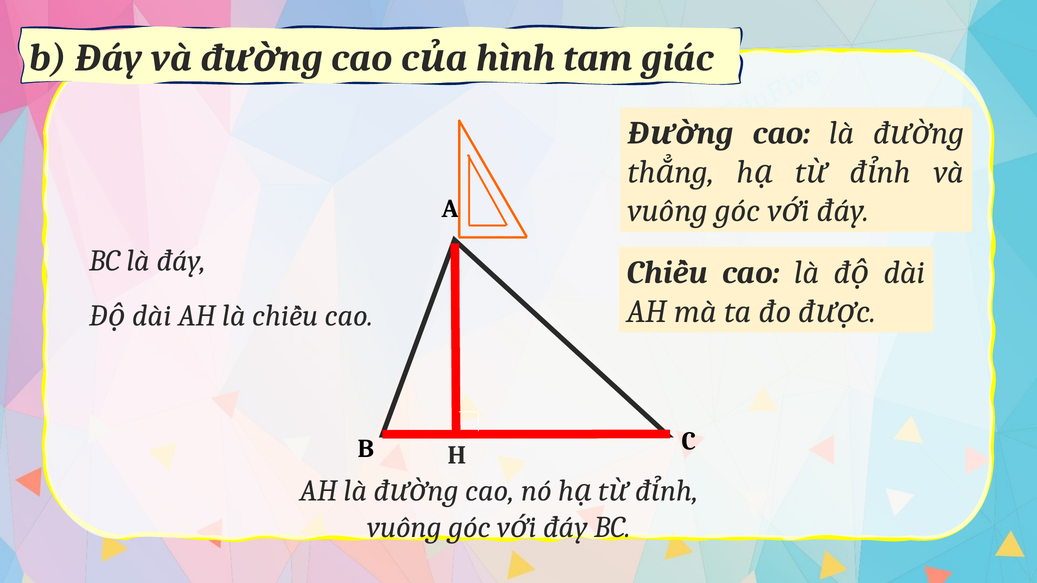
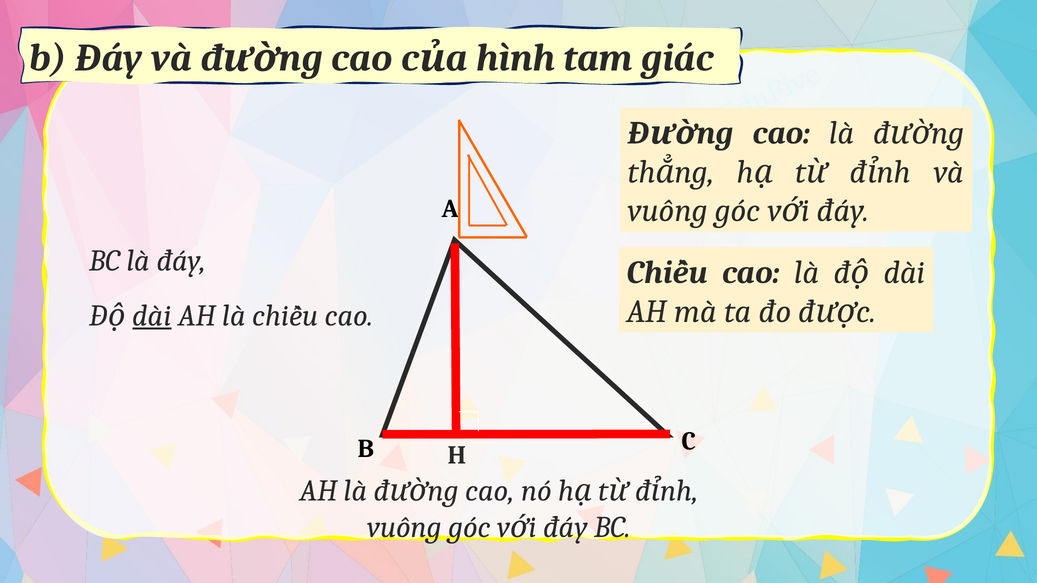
dài underline: none -> present (152, 316)
